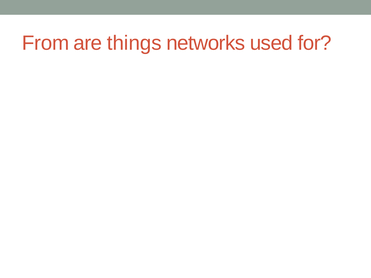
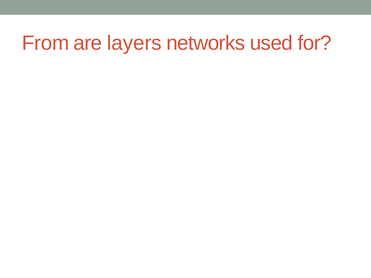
things: things -> layers (134, 43)
